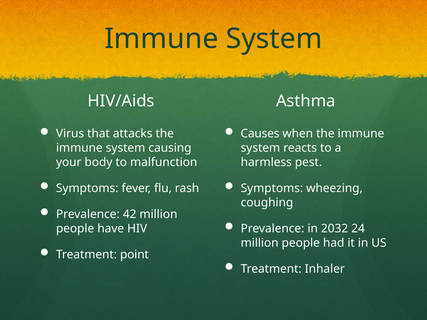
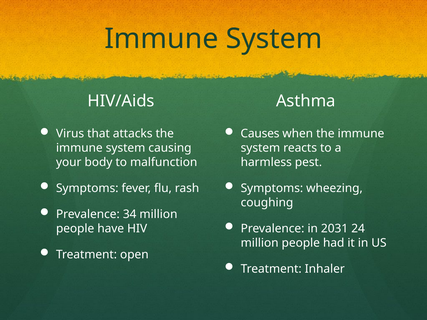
42: 42 -> 34 (130, 214)
2032: 2032 -> 2031 (335, 229)
point: point -> open (134, 255)
